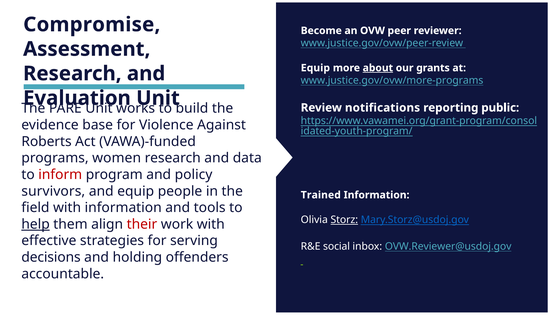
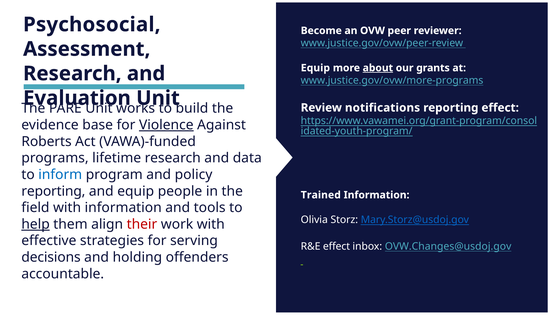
Compromise: Compromise -> Psychosocial (92, 25)
reporting public: public -> effect (500, 108)
Violence underline: none -> present (166, 125)
women: women -> lifetime (117, 158)
inform colour: red -> blue (60, 175)
survivors: survivors -> reporting (53, 191)
Storz underline: present -> none (344, 220)
R&E social: social -> effect (337, 247)
OVW.Reviewer@usdoj.gov: OVW.Reviewer@usdoj.gov -> OVW.Changes@usdoj.gov (448, 247)
